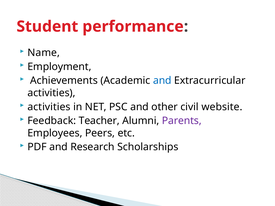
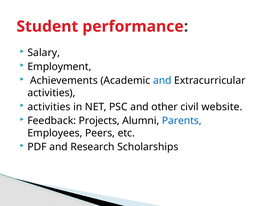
Name: Name -> Salary (44, 53)
Teacher: Teacher -> Projects (99, 121)
Parents colour: purple -> blue (182, 121)
